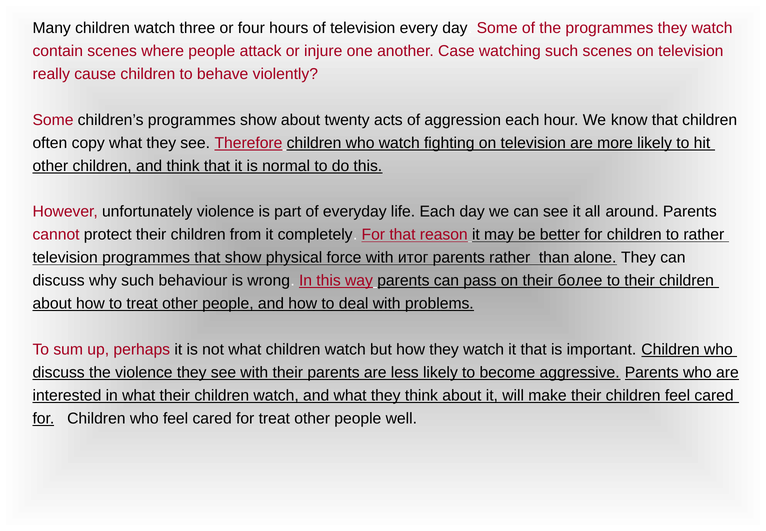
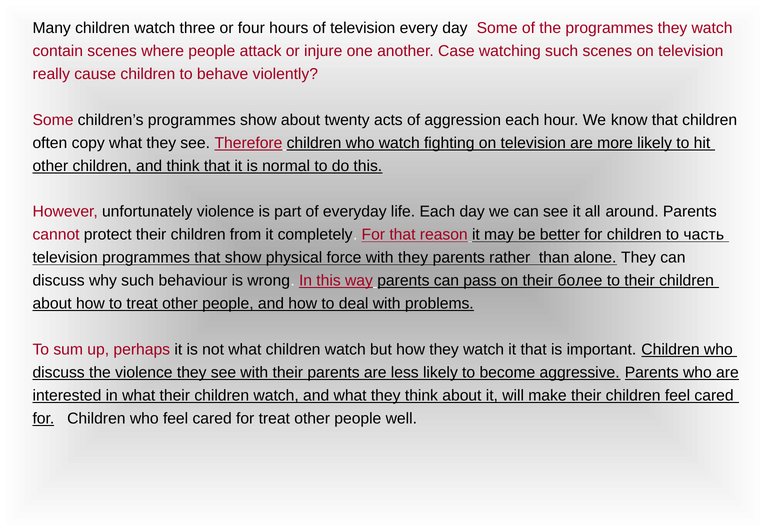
to rather: rather -> часть (704, 234)
with итог: итог -> they (413, 257)
